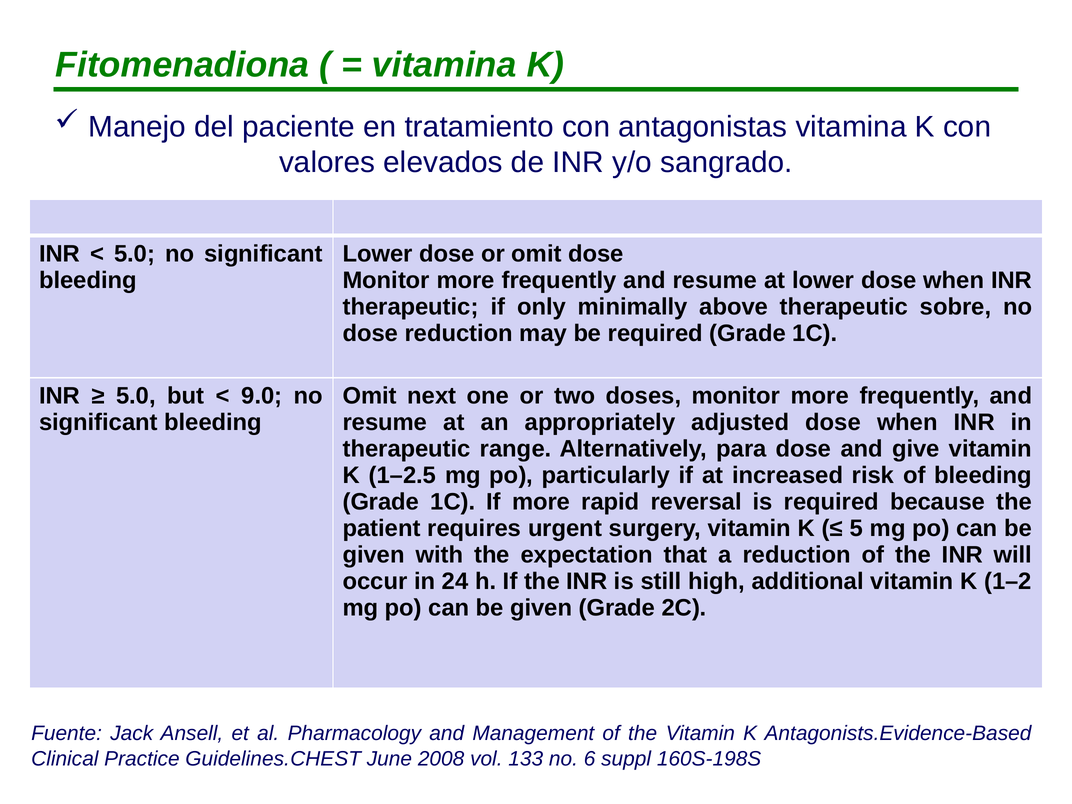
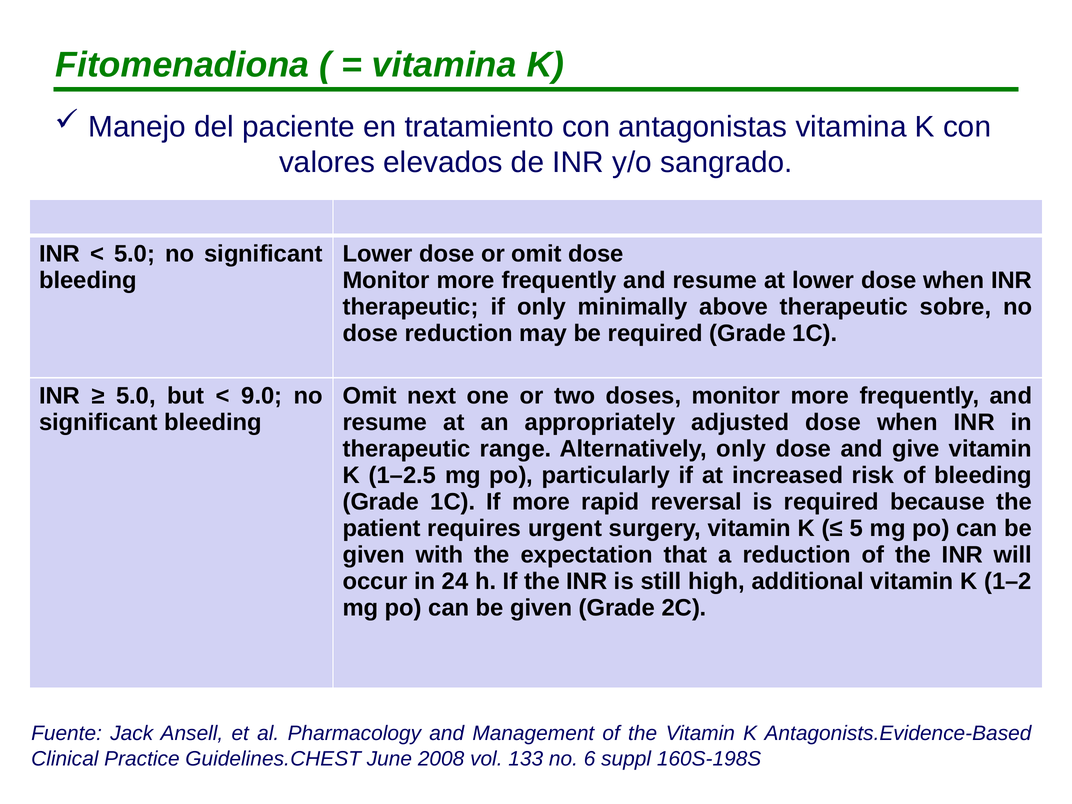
Alternatively para: para -> only (741, 449)
